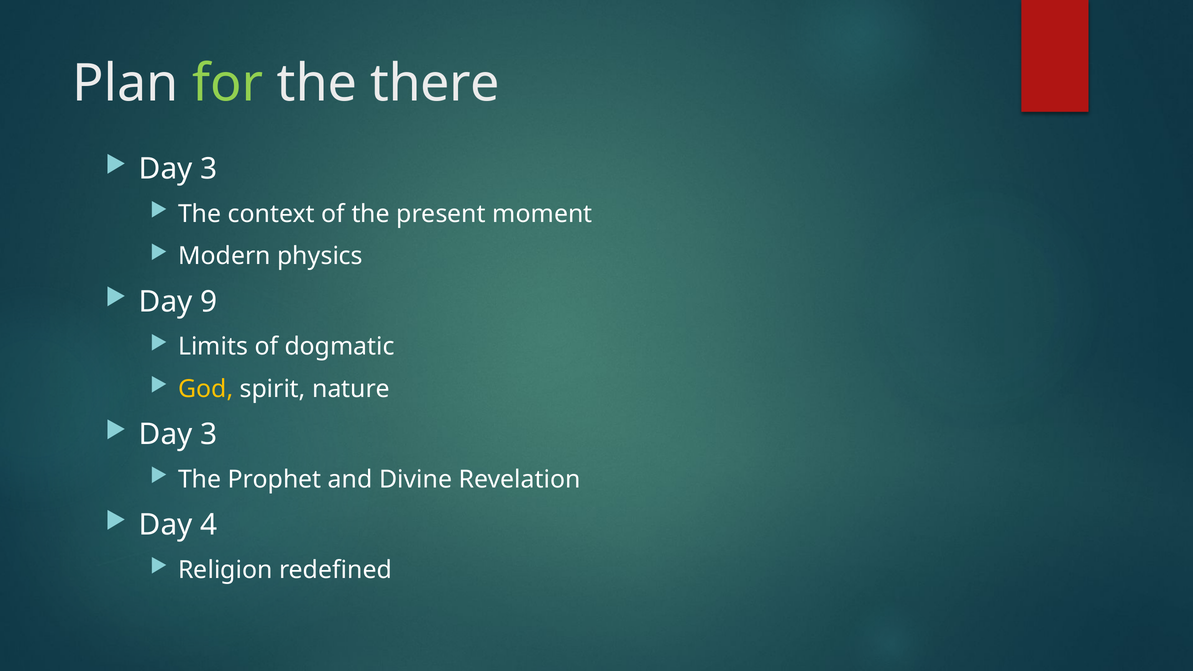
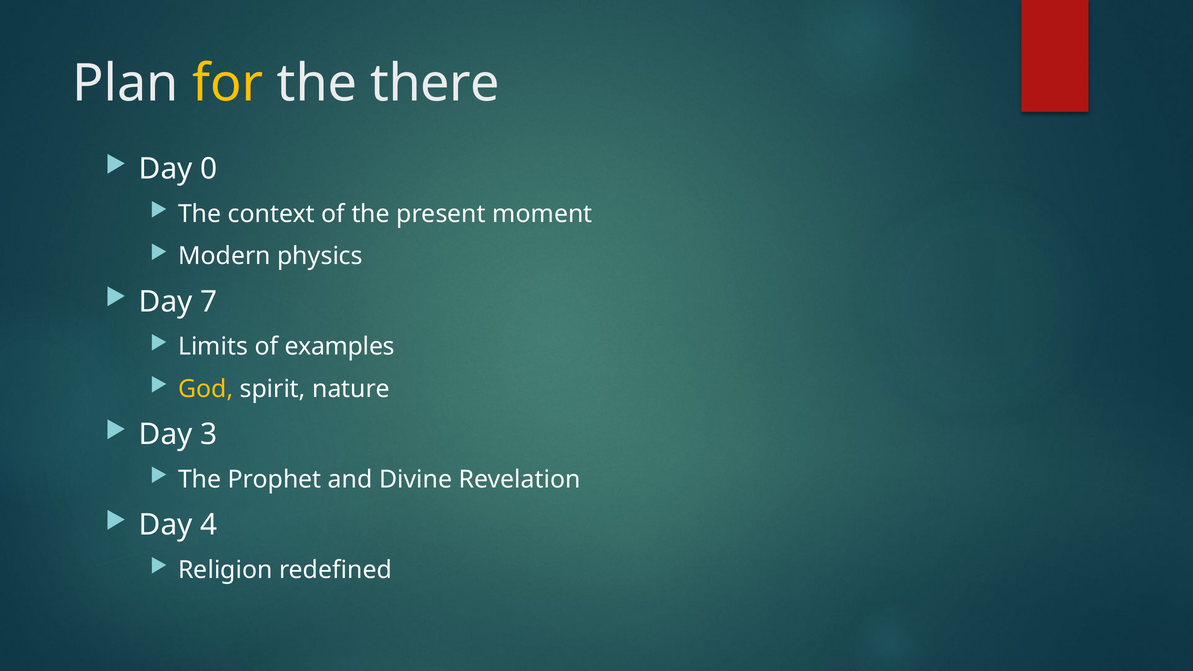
for colour: light green -> yellow (228, 84)
3: 3 -> 0 (209, 169)
9: 9 -> 7 (209, 302)
dogmatic: dogmatic -> examples (340, 347)
